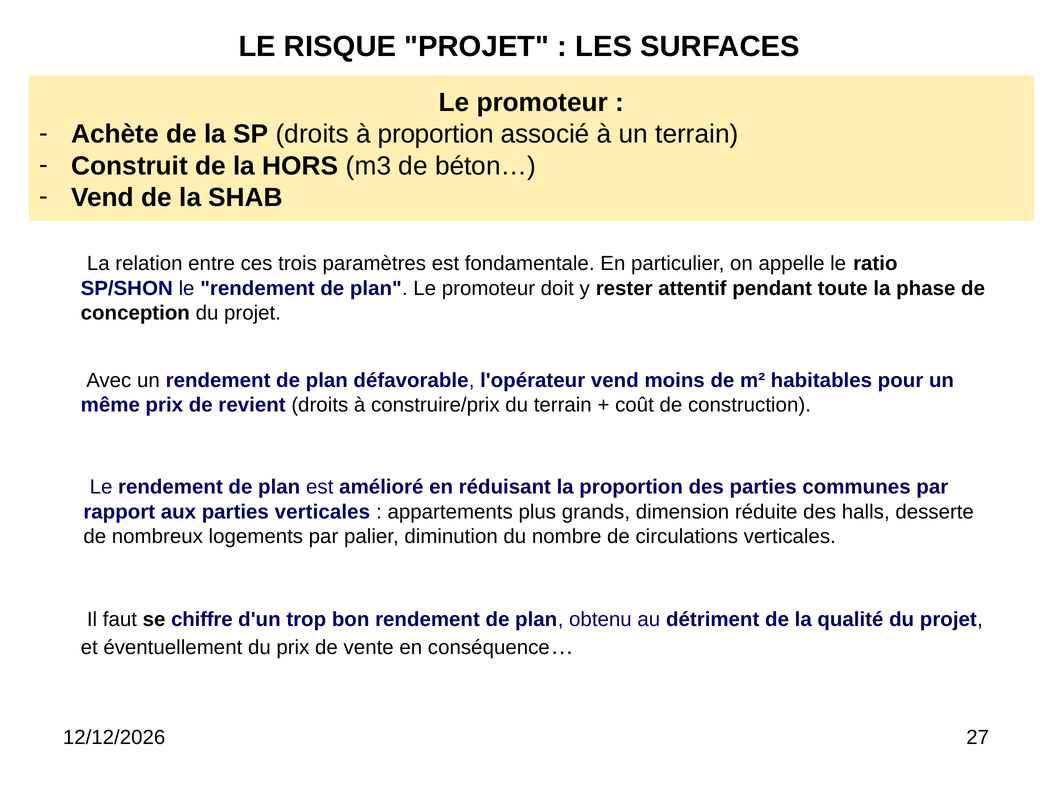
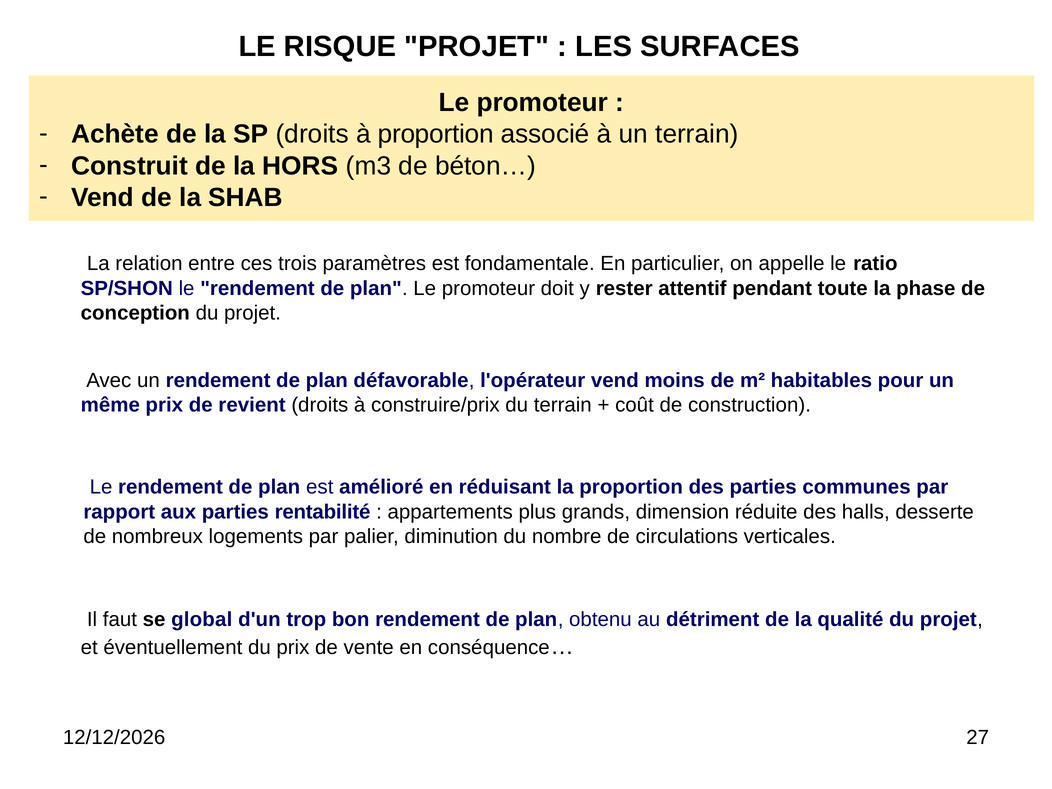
parties verticales: verticales -> rentabilité (323, 512)
chiffre: chiffre -> global (202, 619)
